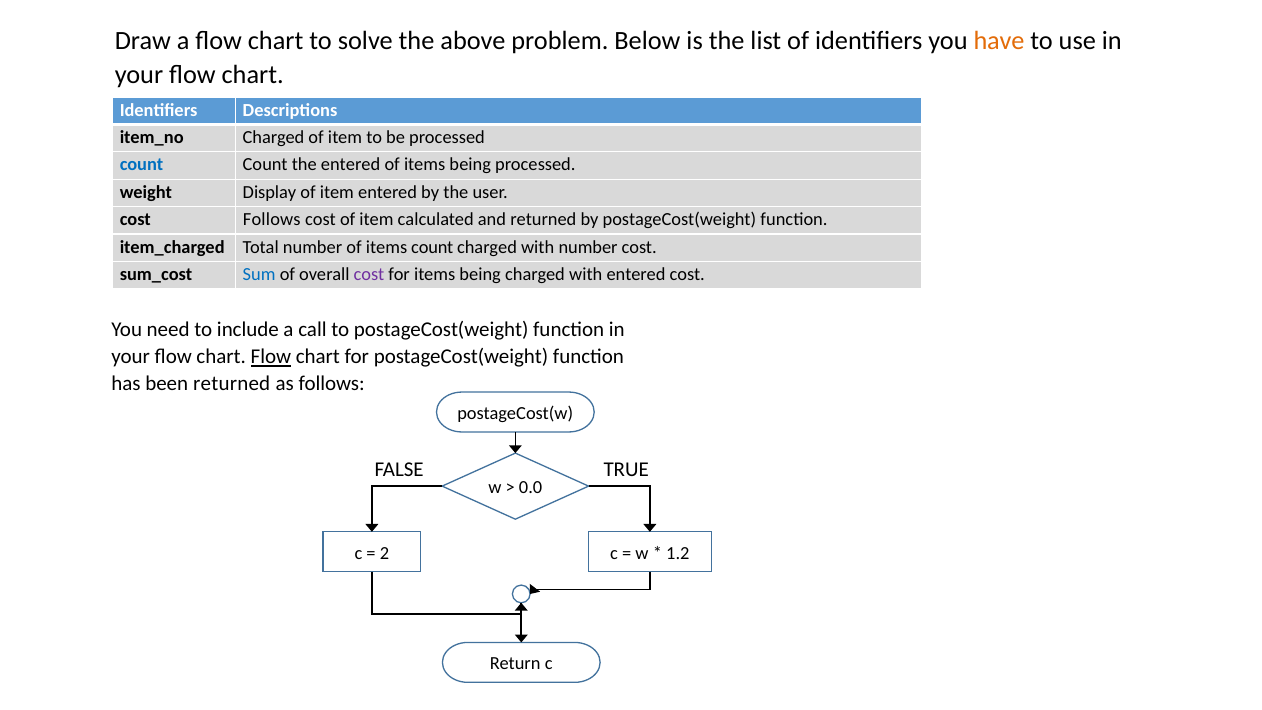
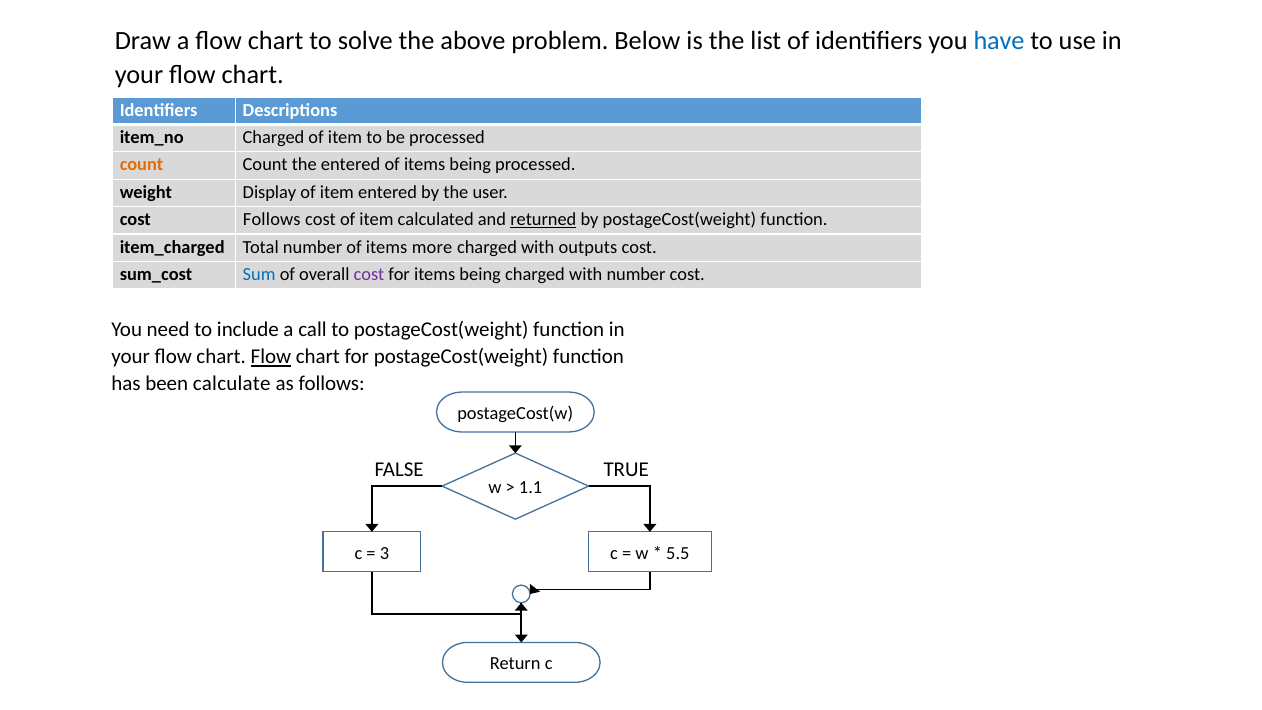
have colour: orange -> blue (999, 41)
count colour: blue -> orange (142, 165)
returned underline: none -> present (543, 220)
items count: count -> more (432, 247)
with number: number -> outputs (588, 247)
with entered: entered -> number (636, 274)
been returned: returned -> calculate (232, 384)
0.0: 0.0 -> 1.1 (531, 487)
2: 2 -> 3 (384, 553)
1.2: 1.2 -> 5.5 (678, 553)
